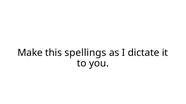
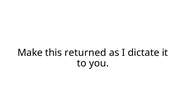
spellings: spellings -> returned (85, 53)
